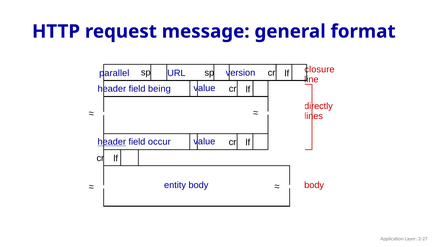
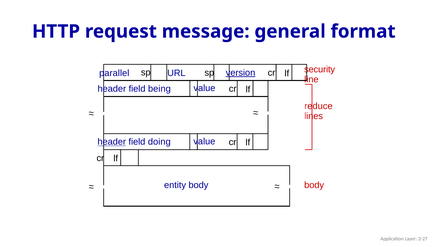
closure: closure -> security (320, 70)
version underline: none -> present (241, 73)
directly: directly -> reduce (318, 106)
occur: occur -> doing (159, 142)
